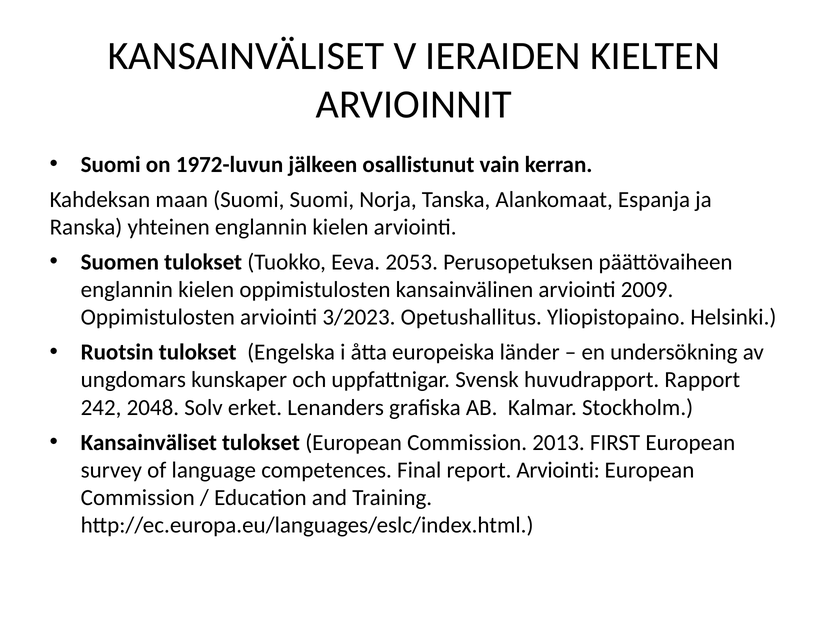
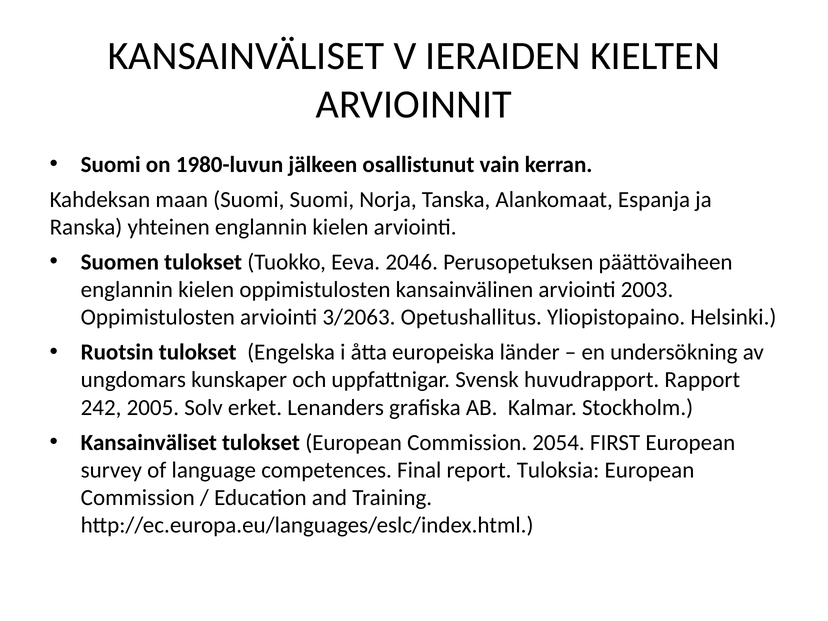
1972-luvun: 1972-luvun -> 1980-luvun (230, 164)
2053: 2053 -> 2046 (412, 262)
2009: 2009 -> 2003 (647, 290)
3/2023: 3/2023 -> 3/2063 (359, 317)
2048: 2048 -> 2005 (153, 407)
2013: 2013 -> 2054 (559, 442)
report Arviointi: Arviointi -> Tuloksia (558, 470)
